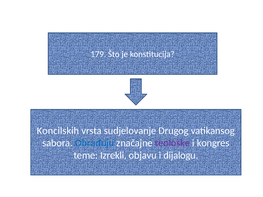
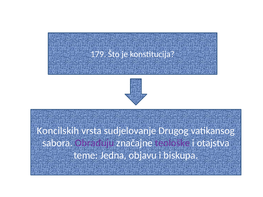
Obrađuju colour: blue -> purple (95, 143)
kongres: kongres -> otajstva (213, 143)
Izrekli: Izrekli -> Jedna (113, 155)
dijalogu: dijalogu -> biskupa (181, 155)
